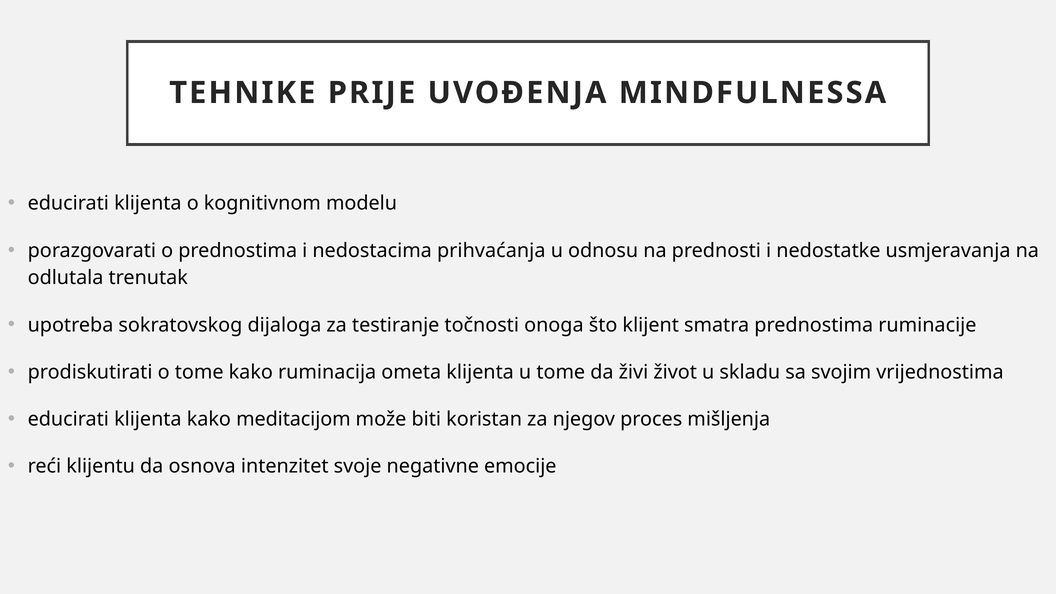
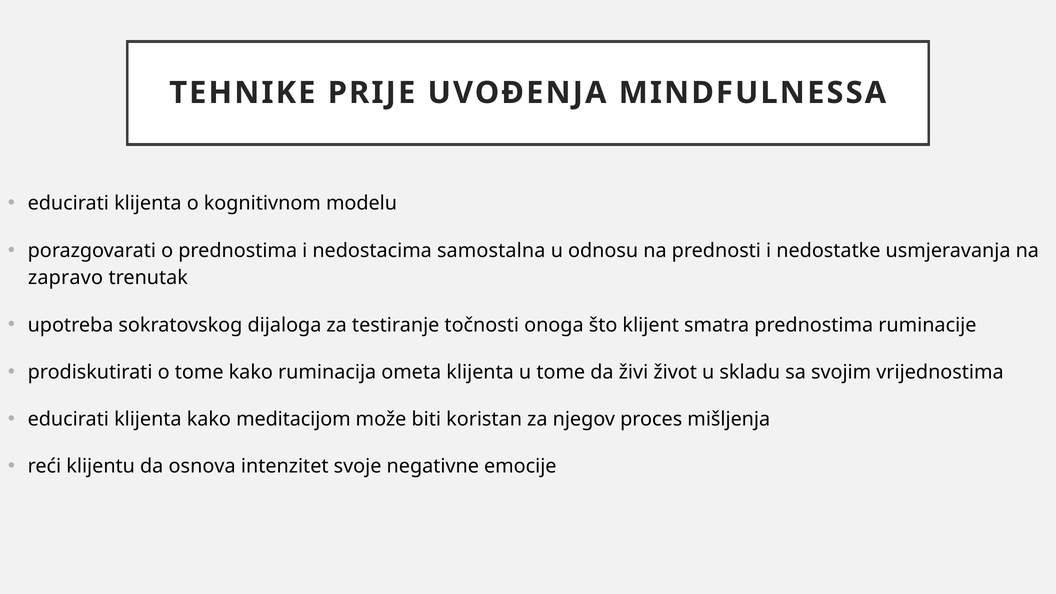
prihvaćanja: prihvaćanja -> samostalna (491, 251)
odlutala: odlutala -> zapravo (65, 278)
